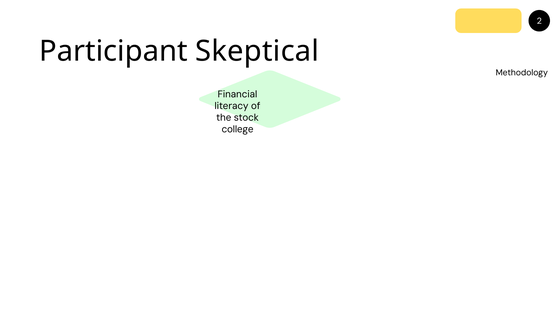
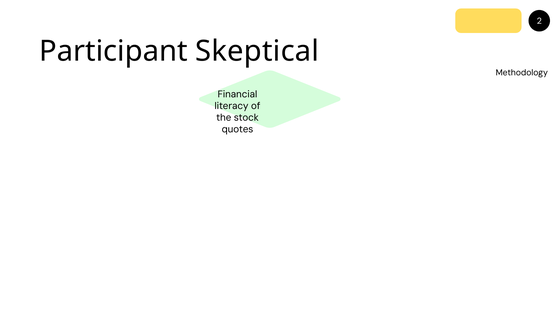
college: college -> quotes (238, 129)
